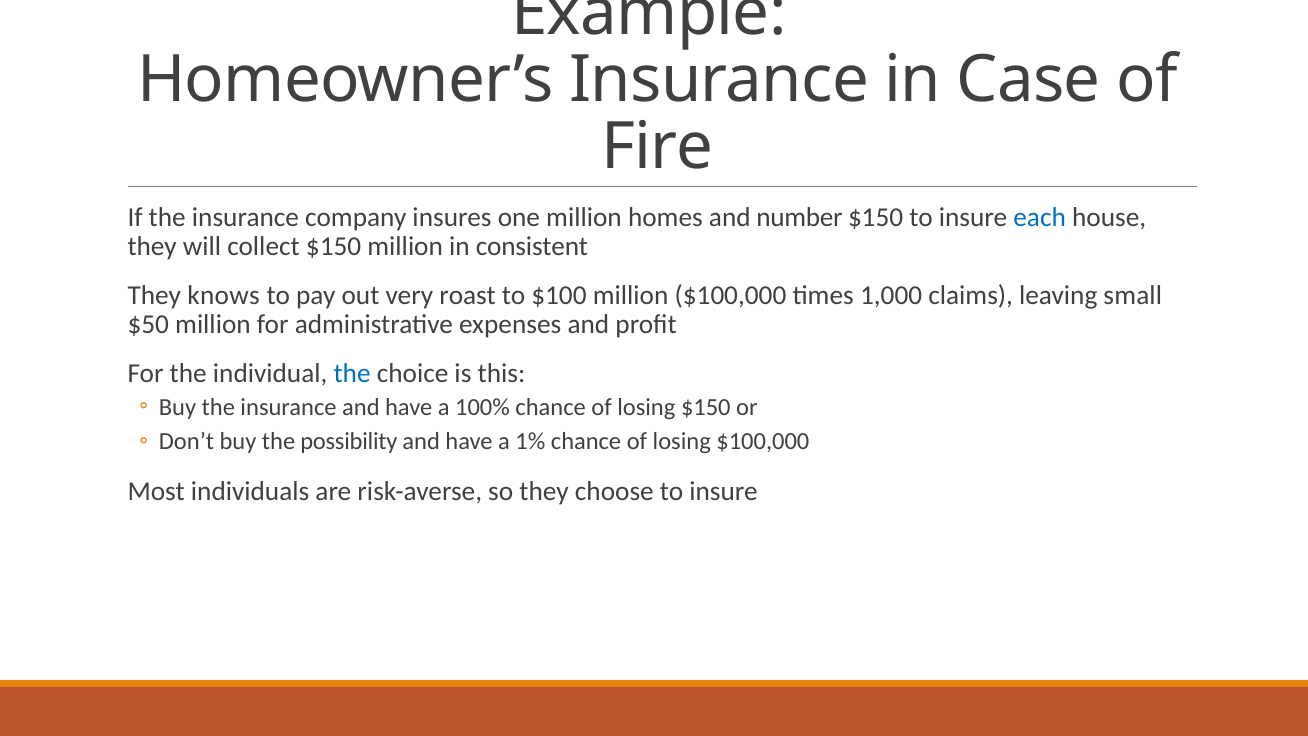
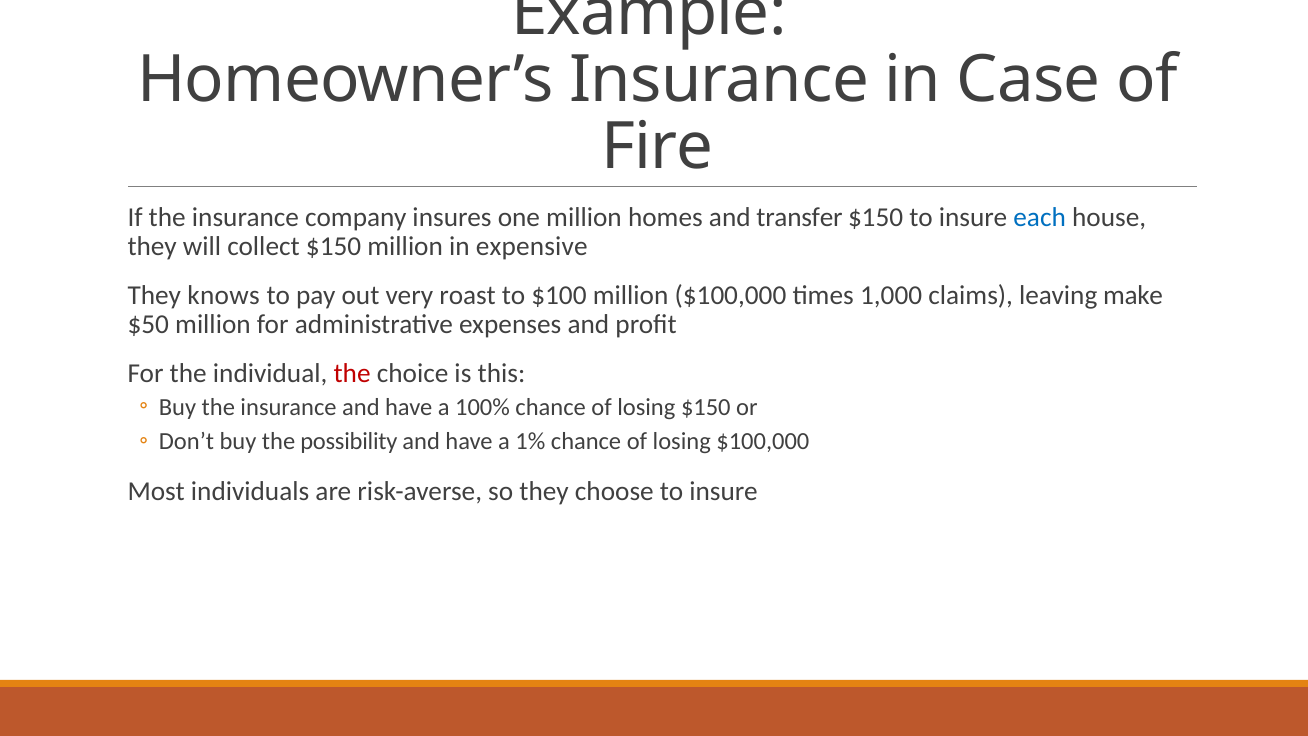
number: number -> transfer (799, 217)
consistent: consistent -> expensive (532, 247)
small: small -> make (1133, 295)
the colour: blue -> red (352, 373)
